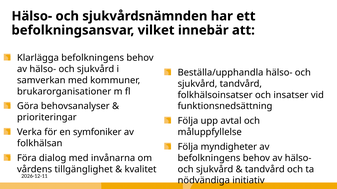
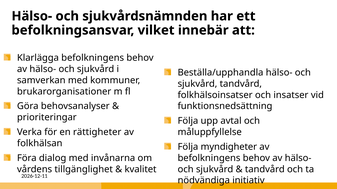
symfoniker: symfoniker -> rättigheter (97, 132)
